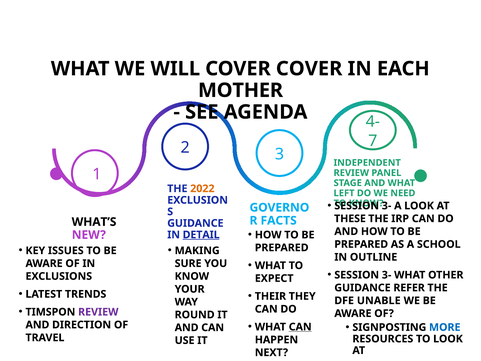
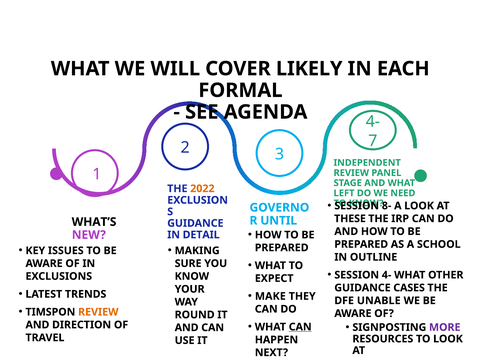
COVER COVER: COVER -> LIKELY (309, 69)
MOTHER: MOTHER -> FORMAL (240, 90)
3-: 3- -> 8- (387, 206)
FACTS: FACTS -> UNTIL (279, 220)
DETAIL underline: present -> none (201, 235)
3-: 3- -> 4- (387, 275)
REFER: REFER -> CASES (409, 288)
THEIR: THEIR -> MAKE (270, 296)
REVIEW colour: purple -> orange (98, 312)
MORE colour: blue -> purple (445, 327)
